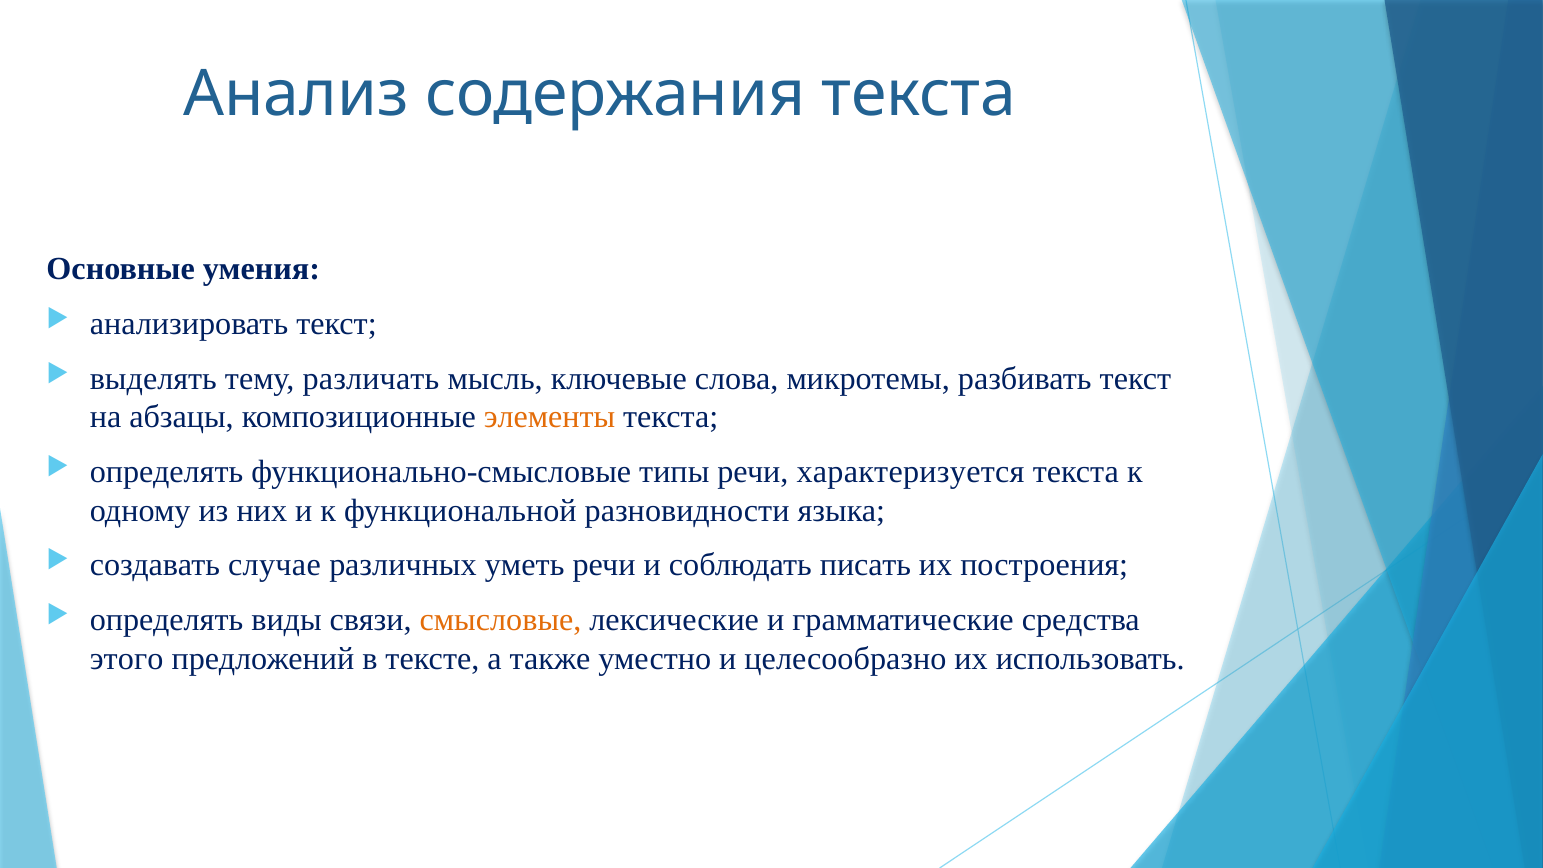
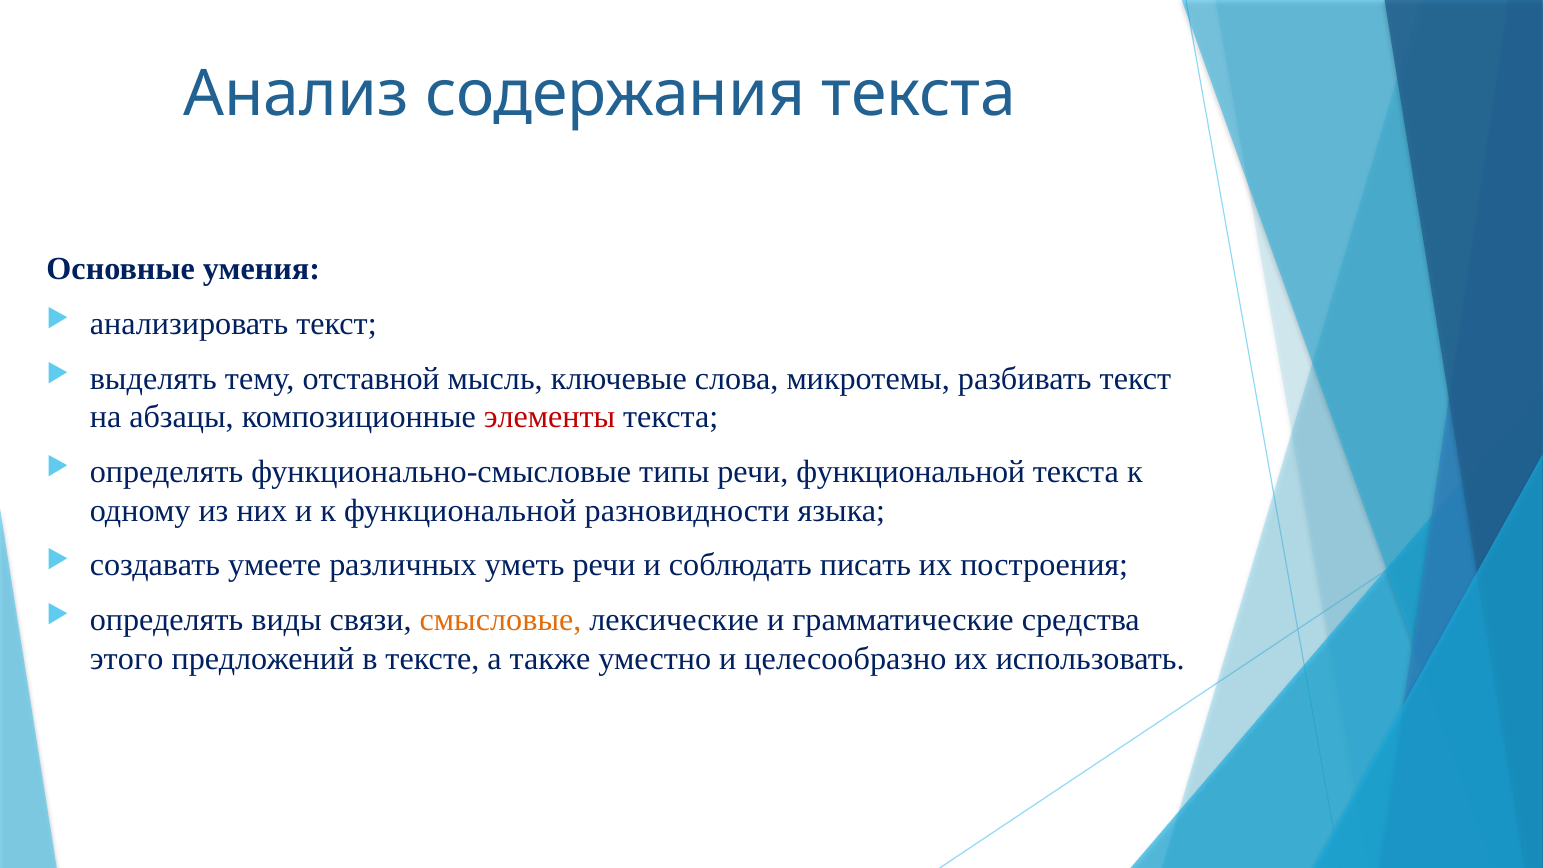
различать: различать -> отставной (371, 379)
элементы colour: orange -> red (550, 417)
речи характеризуется: характеризуется -> функциональной (911, 472)
случае: случае -> умеете (275, 565)
